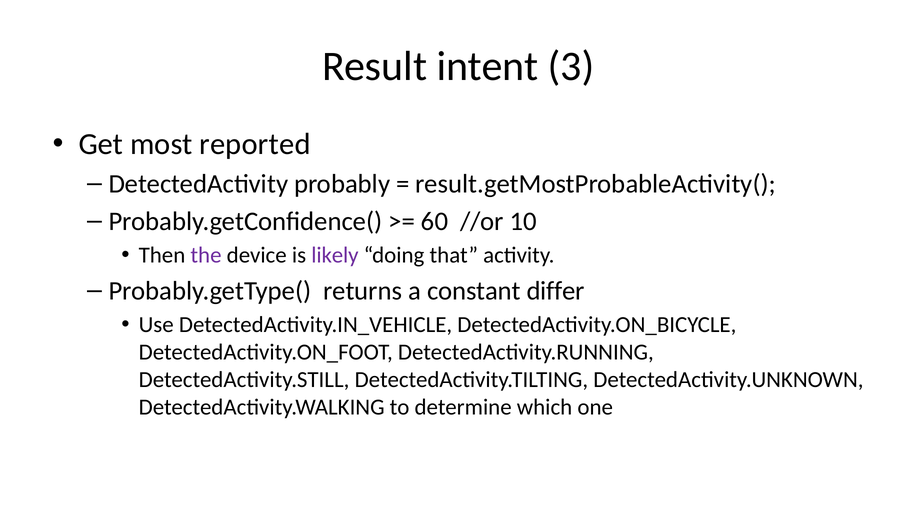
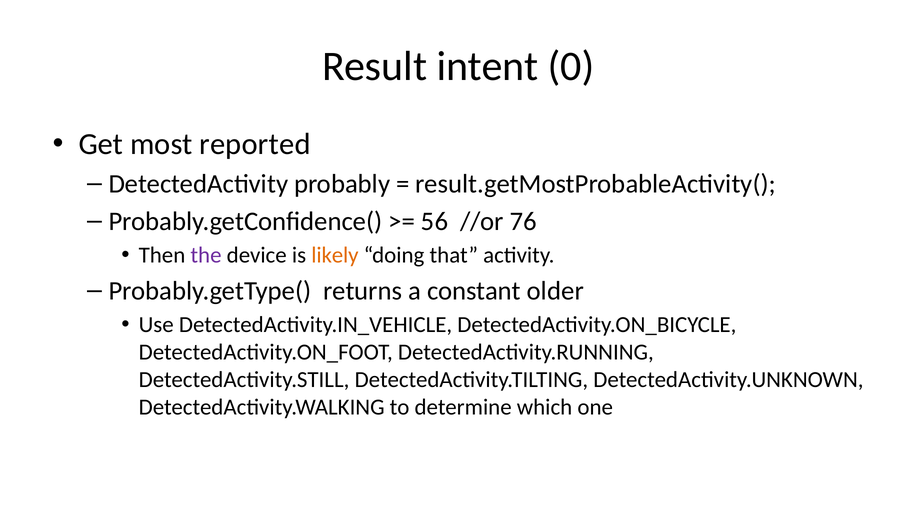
3: 3 -> 0 (571, 67)
60: 60 -> 56 (435, 221)
10: 10 -> 76 (523, 221)
likely colour: purple -> orange (335, 255)
differ: differ -> older (555, 291)
